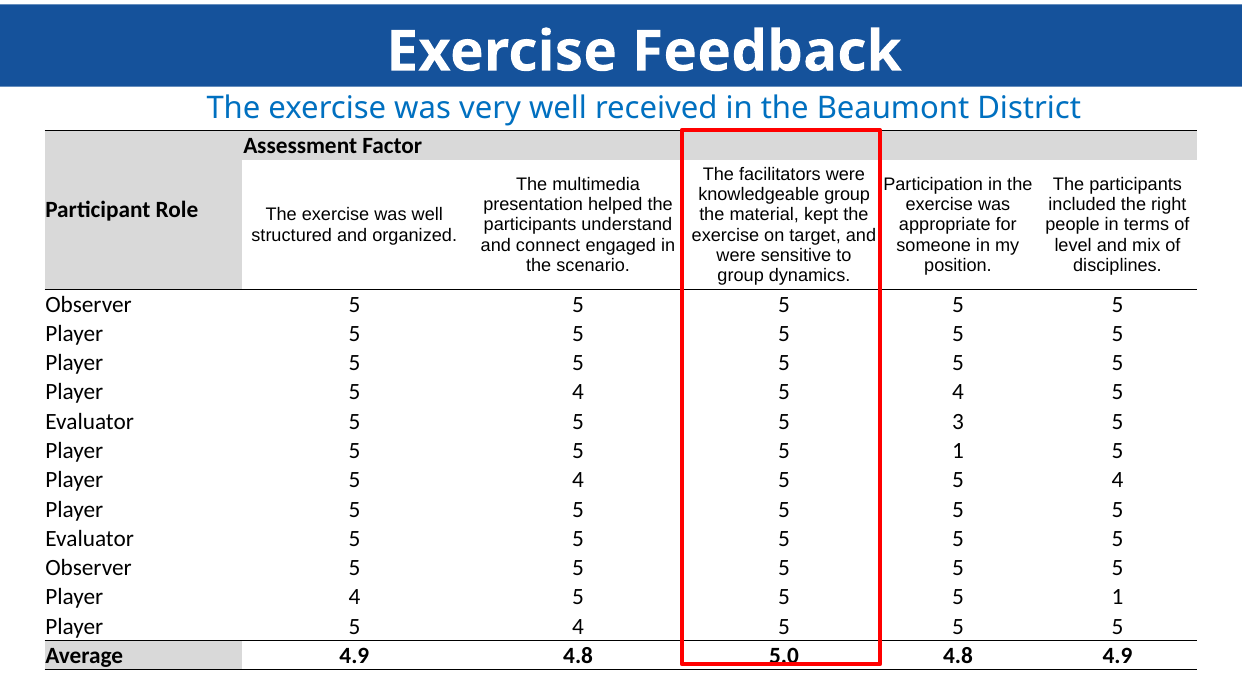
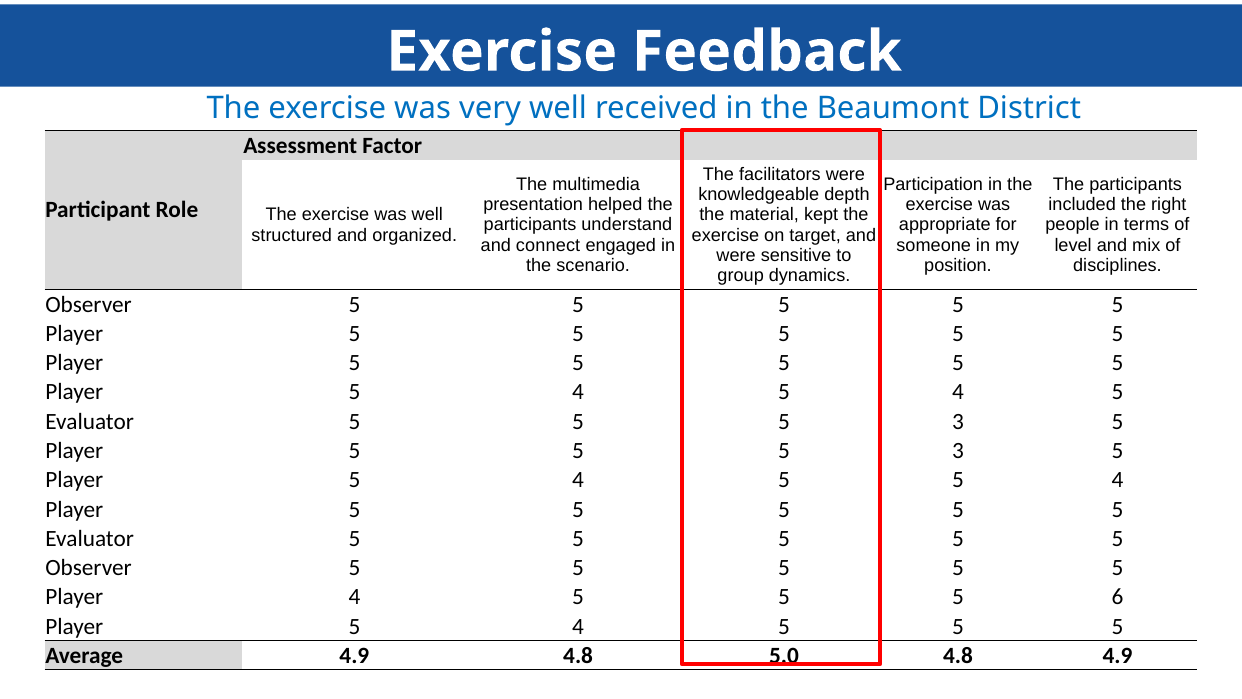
knowledgeable group: group -> depth (847, 194)
1: 1 -> 3 (958, 451)
1: 1 -> 6 (1118, 597)
